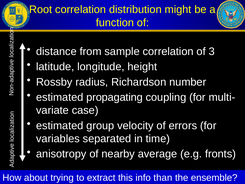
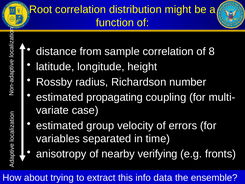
3: 3 -> 8 (212, 51)
average: average -> verifying (158, 154)
than: than -> data (163, 177)
